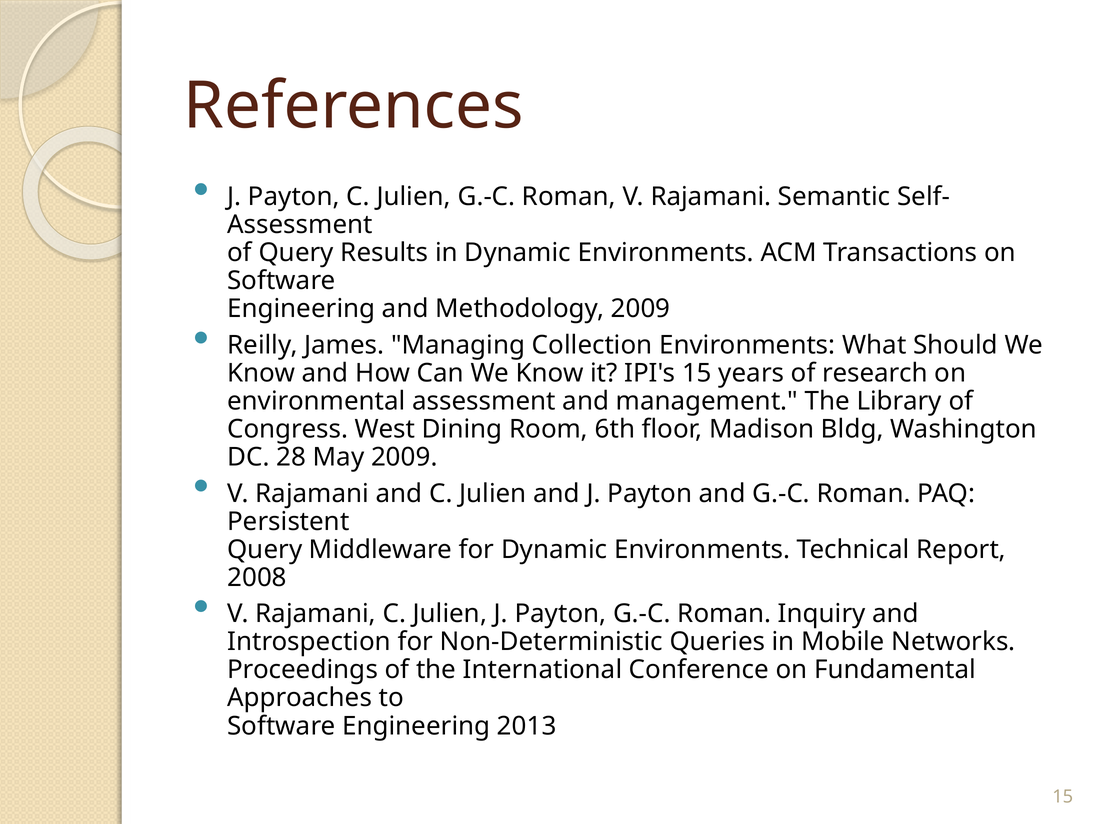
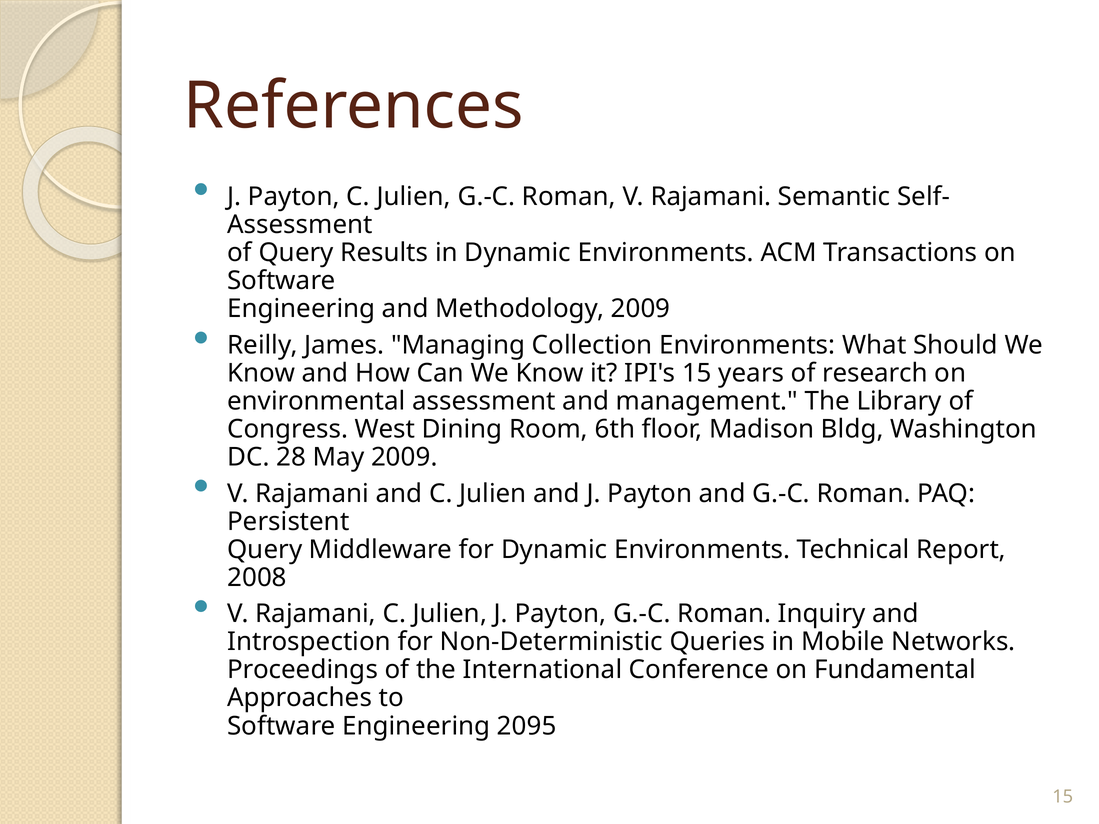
2013: 2013 -> 2095 (527, 726)
